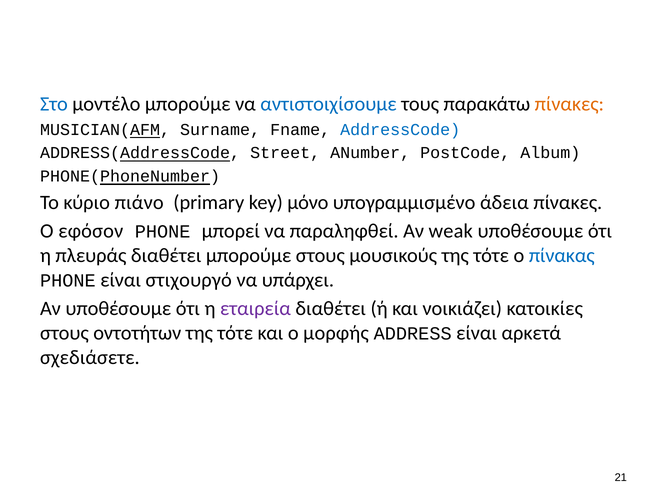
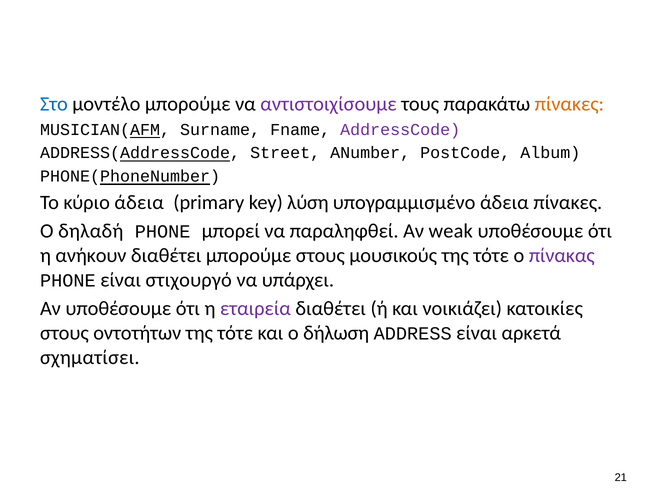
αντιστοιχίσουμε colour: blue -> purple (329, 104)
AddressCode colour: blue -> purple (400, 130)
κύριο πιάνο: πιάνο -> άδεια (139, 203)
μόνο: μόνο -> λύση (308, 203)
εφόσον: εφόσον -> δηλαδή (91, 231)
πλευράς: πλευράς -> ανήκουν (91, 256)
πίνακας colour: blue -> purple (562, 256)
μορφής: μορφής -> δήλωση (336, 333)
σχεδιάσετε: σχεδιάσετε -> σχηματίσει (90, 358)
